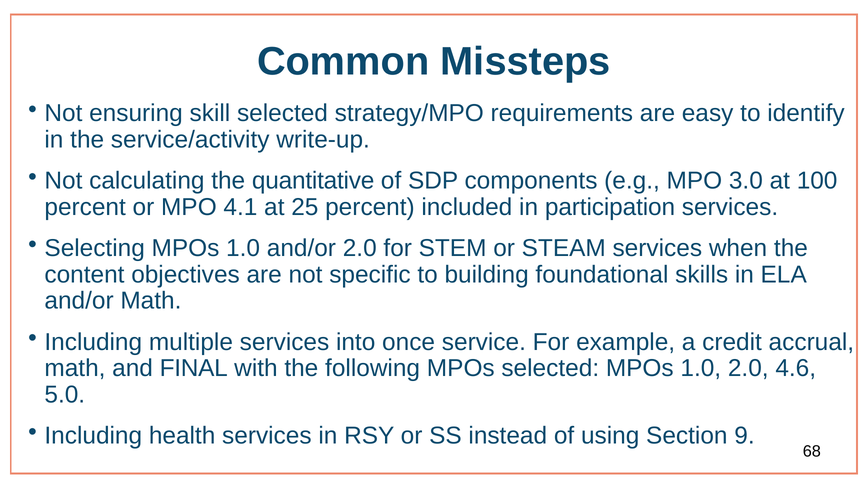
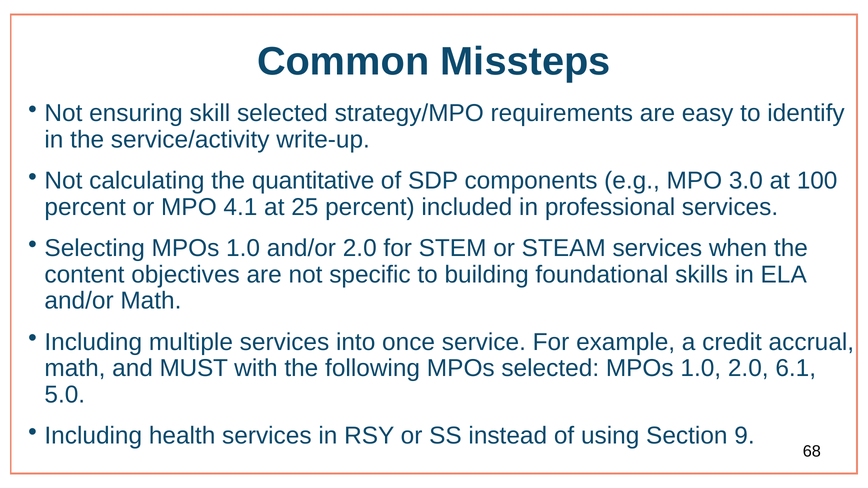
participation: participation -> professional (610, 207)
FINAL: FINAL -> MUST (194, 369)
4.6: 4.6 -> 6.1 (796, 369)
